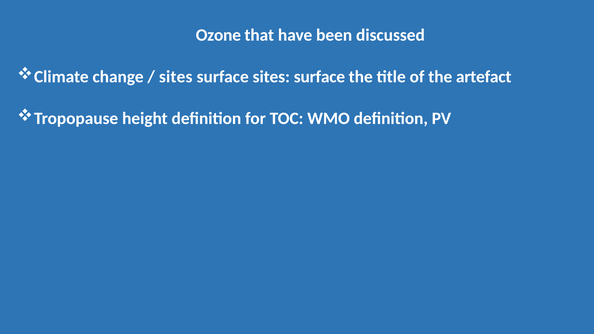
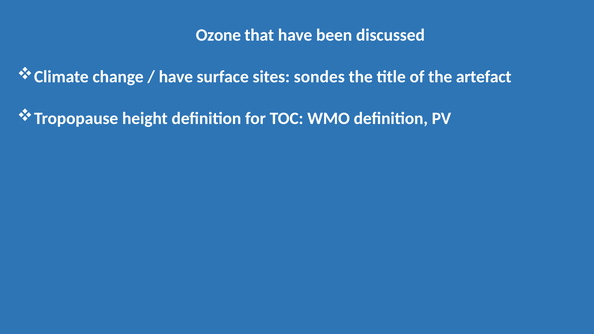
sites: sites -> have (176, 77)
surface sites surface: surface -> sondes (319, 77)
